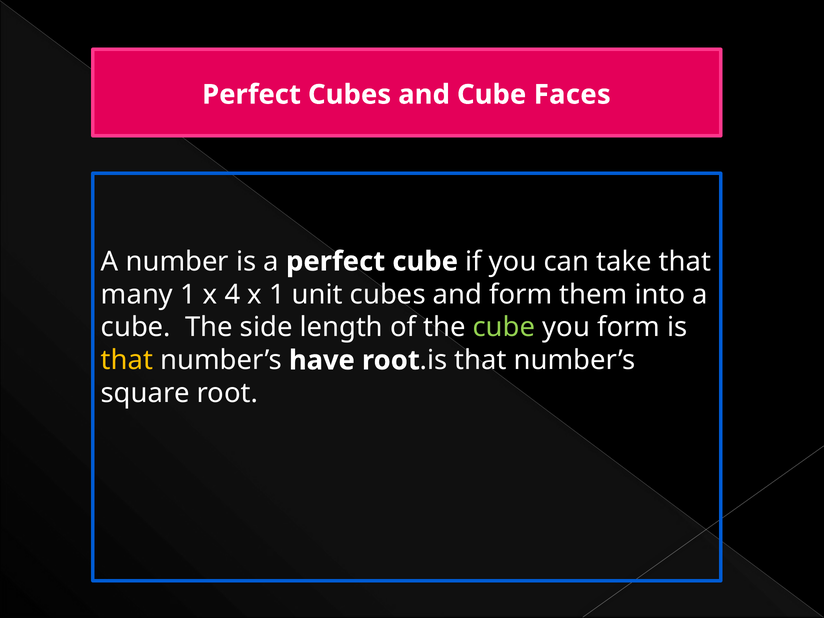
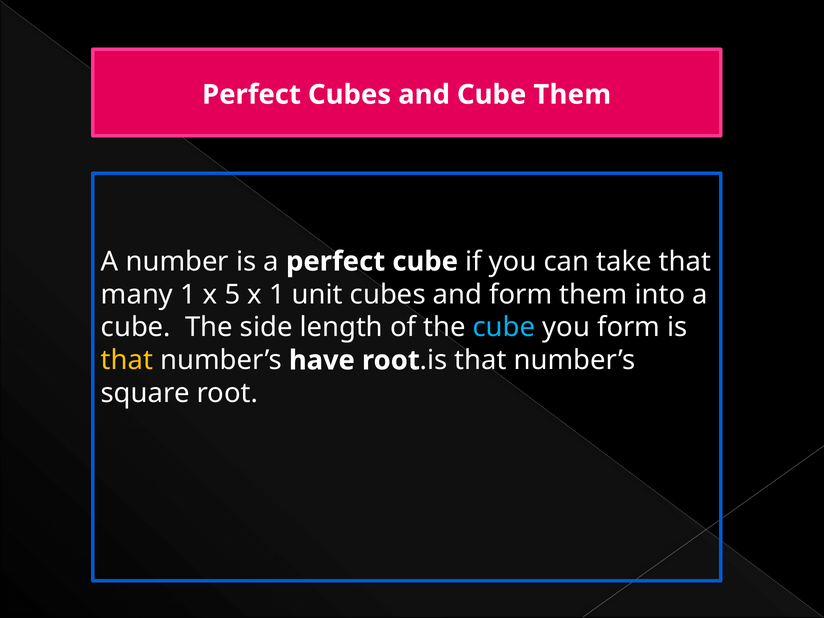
Cube Faces: Faces -> Them (572, 95)
4: 4 -> 5 (232, 294)
cube colour: light green -> light blue (504, 327)
